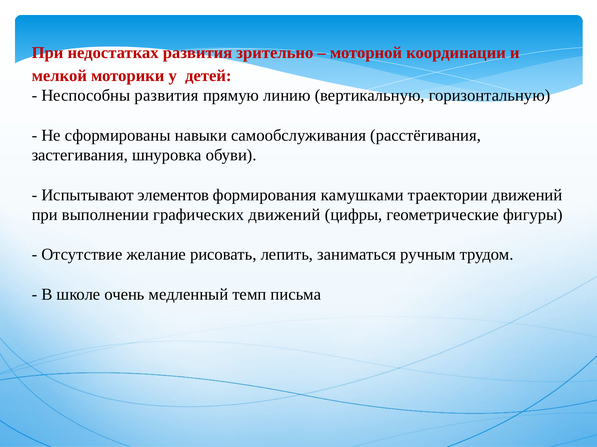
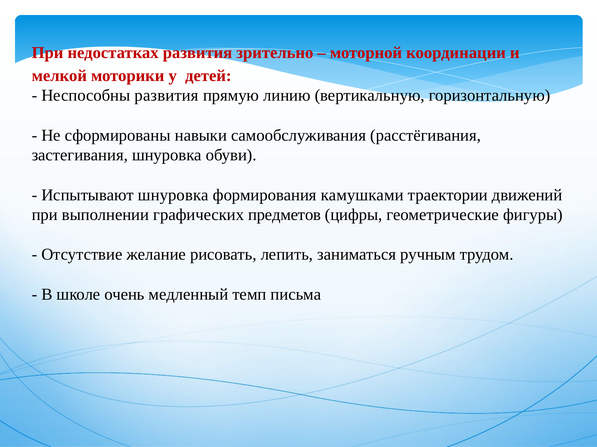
Испытывают элементов: элементов -> шнуровка (173, 195)
графических движений: движений -> предметов (285, 215)
